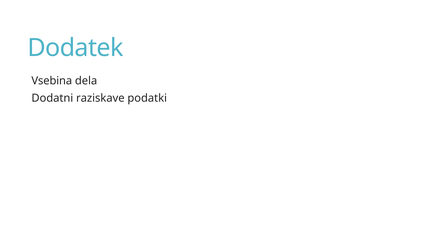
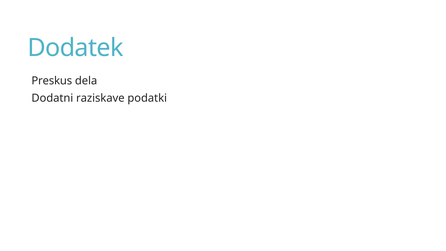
Vsebina: Vsebina -> Preskus (52, 81)
